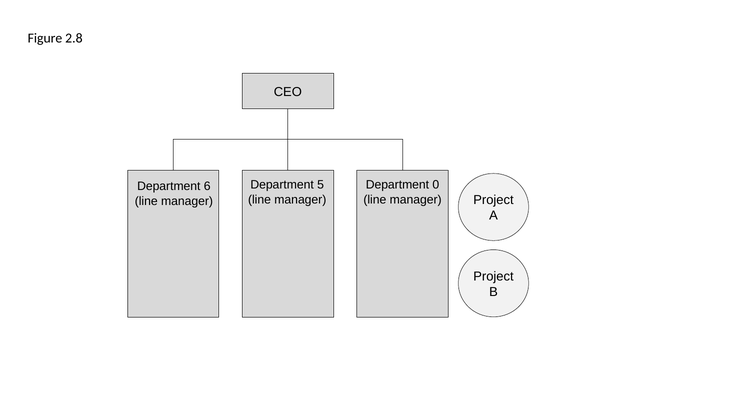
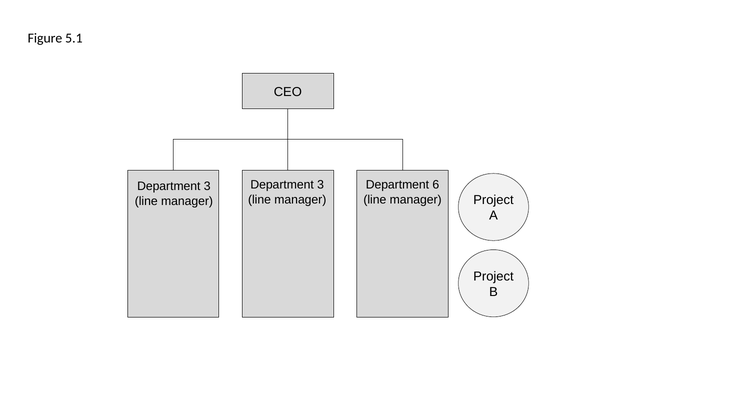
2.8: 2.8 -> 5.1 (74, 38)
5: 5 -> 3 (321, 185)
0: 0 -> 6 (436, 185)
6: 6 -> 3 (207, 187)
